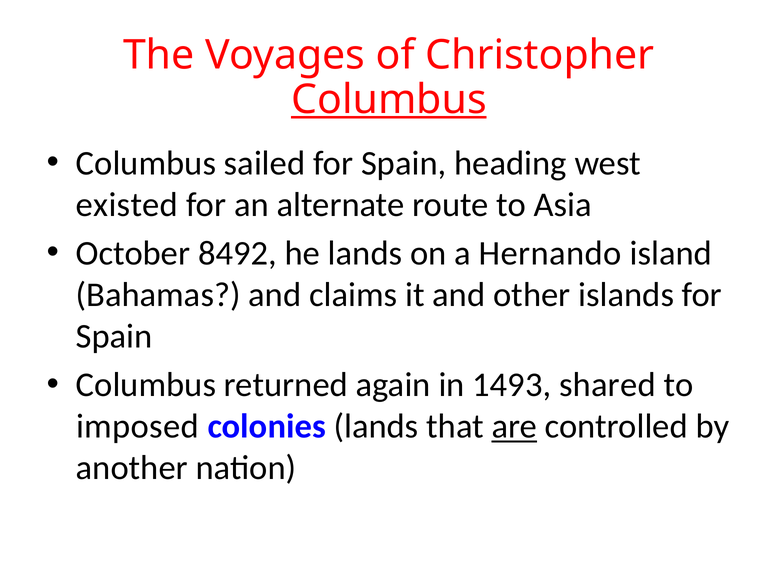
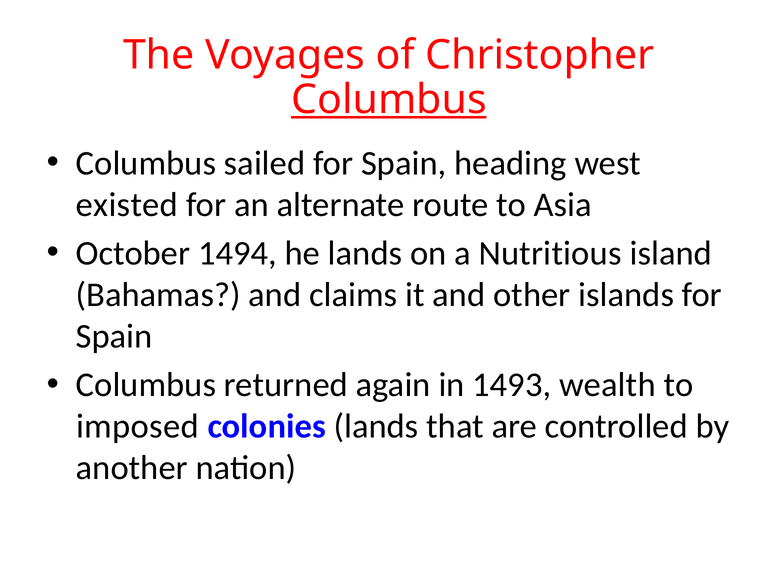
8492: 8492 -> 1494 (237, 253)
Hernando: Hernando -> Nutritious (550, 253)
shared: shared -> wealth (607, 385)
are underline: present -> none (514, 426)
